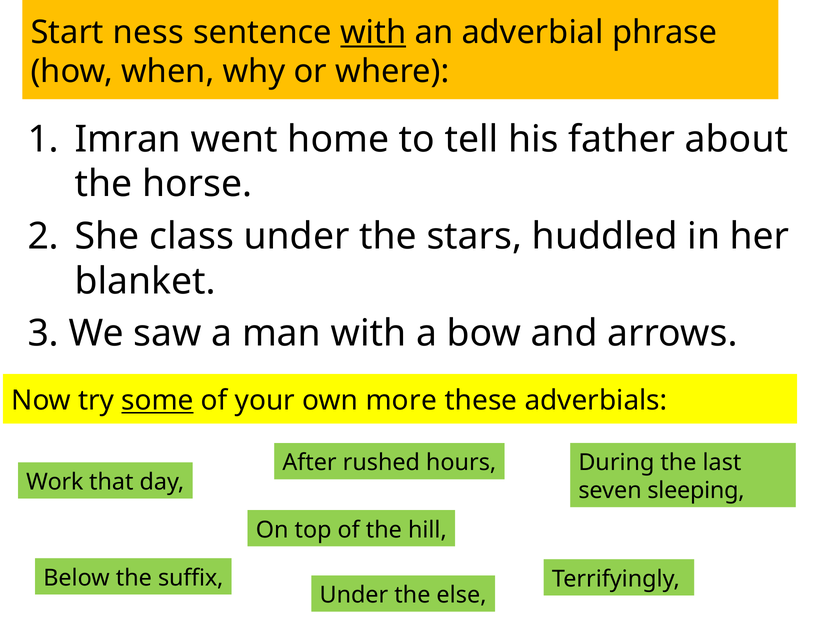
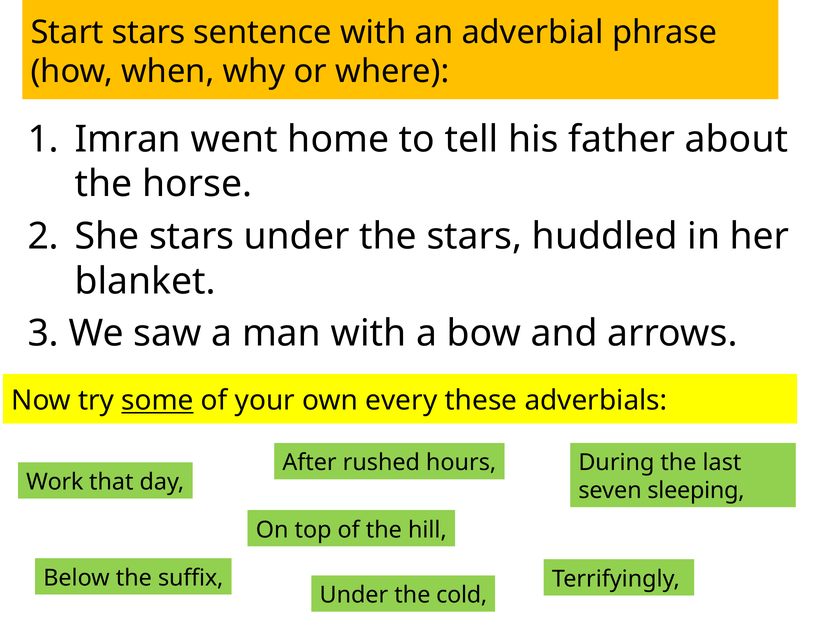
Start ness: ness -> stars (149, 32)
with underline: present -> none (373, 32)
She class: class -> stars (192, 236)
more: more -> every (401, 401)
else: else -> cold (462, 595)
